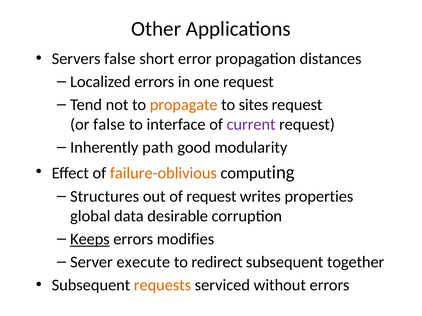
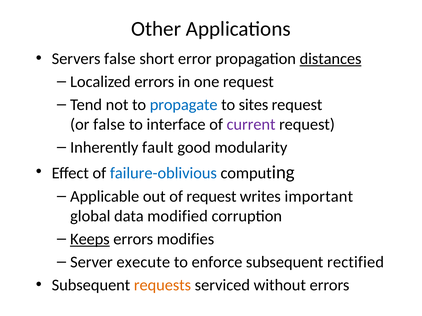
distances underline: none -> present (331, 59)
propagate colour: orange -> blue (184, 105)
path: path -> fault (158, 148)
failure-oblivious colour: orange -> blue (163, 173)
Structures: Structures -> Applicable (105, 197)
properties: properties -> important (319, 197)
desirable: desirable -> modified (178, 216)
redirect: redirect -> enforce (217, 262)
together: together -> rectified (356, 262)
